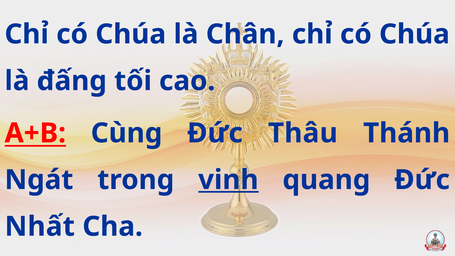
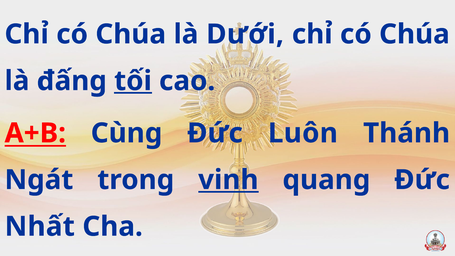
Chân: Chân -> Dưới (245, 34)
tối underline: none -> present (133, 81)
Thâu: Thâu -> Luôn (303, 133)
